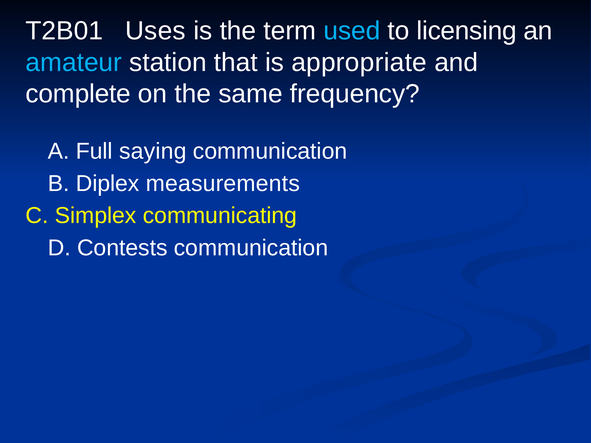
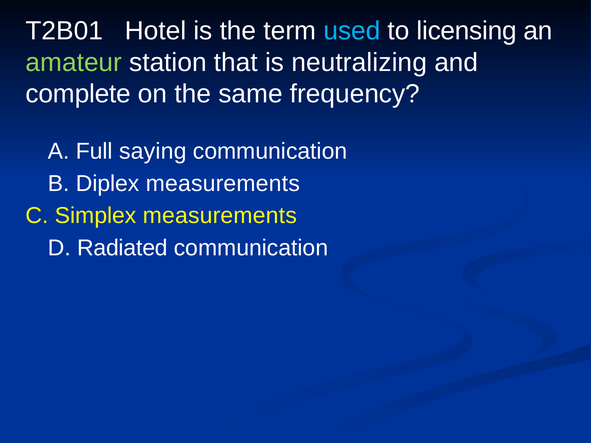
Uses: Uses -> Hotel (156, 31)
amateur colour: light blue -> light green (74, 62)
appropriate: appropriate -> neutralizing (359, 62)
Simplex communicating: communicating -> measurements (220, 216)
Contests: Contests -> Radiated (122, 248)
